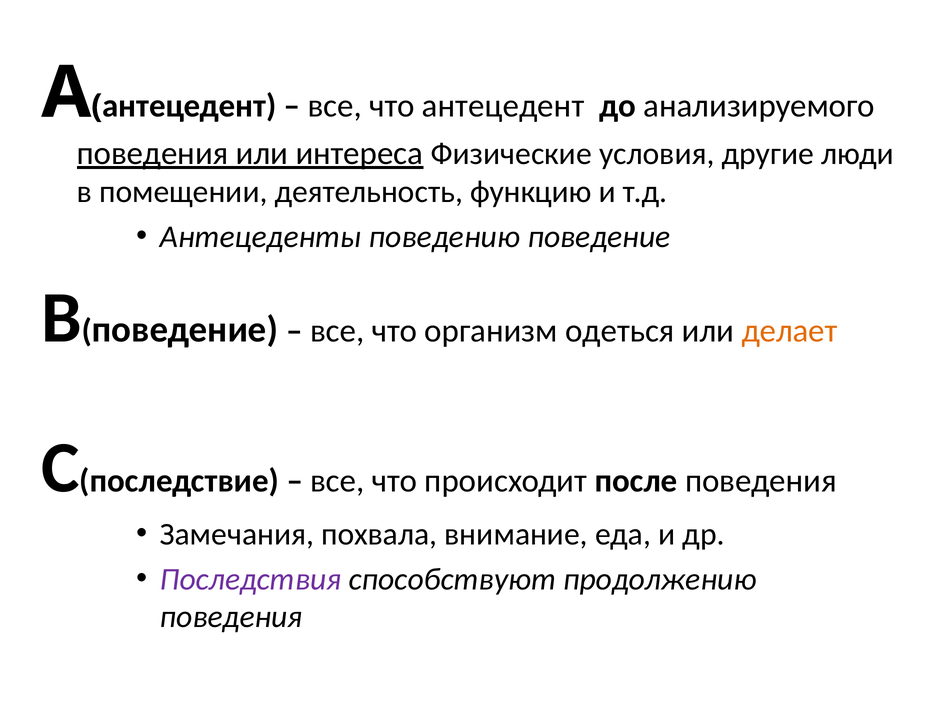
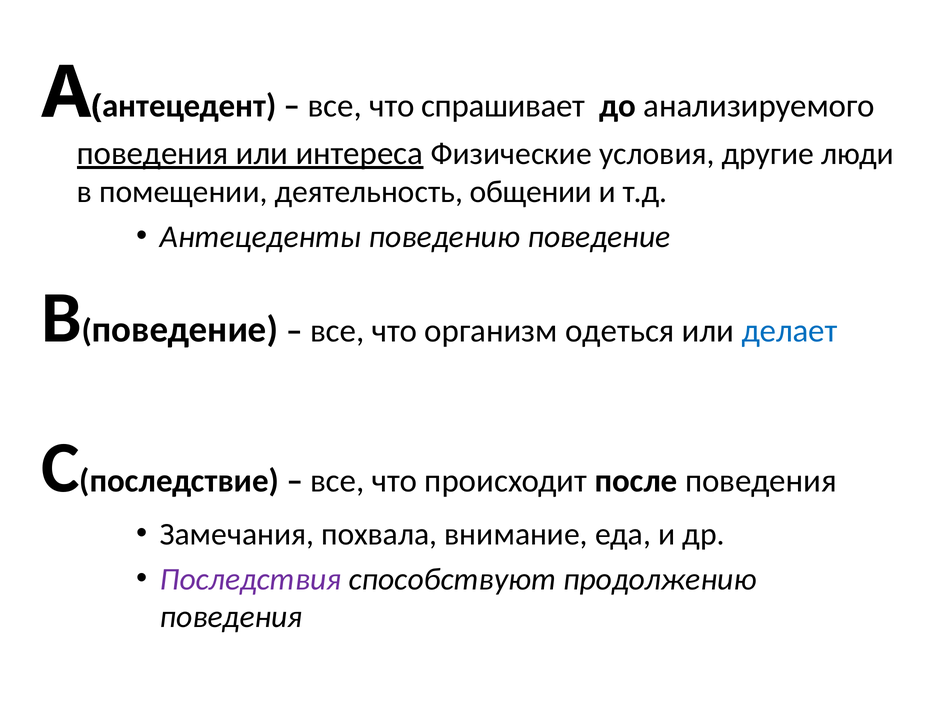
что антецедент: антецедент -> спрашивает (503, 106)
функцию: функцию -> общении (531, 192)
делает colour: orange -> blue (790, 331)
